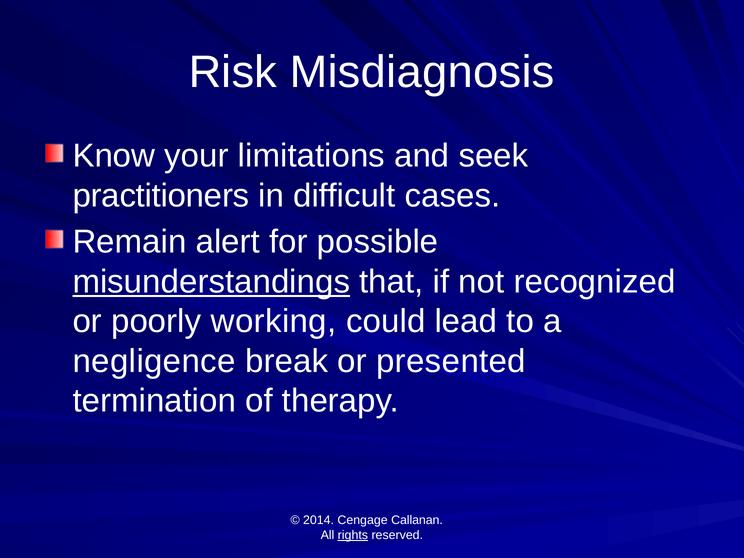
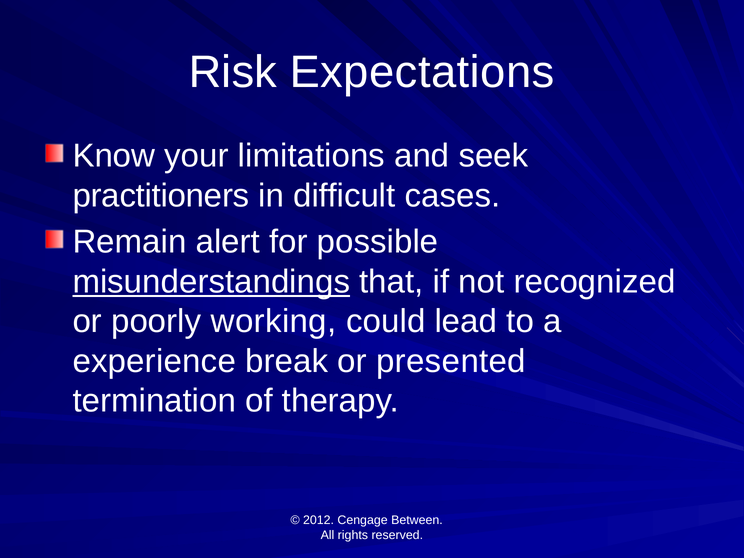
Misdiagnosis: Misdiagnosis -> Expectations (422, 72)
negligence: negligence -> experience (154, 361)
2014: 2014 -> 2012 (319, 520)
Callanan: Callanan -> Between (417, 520)
rights underline: present -> none (353, 535)
